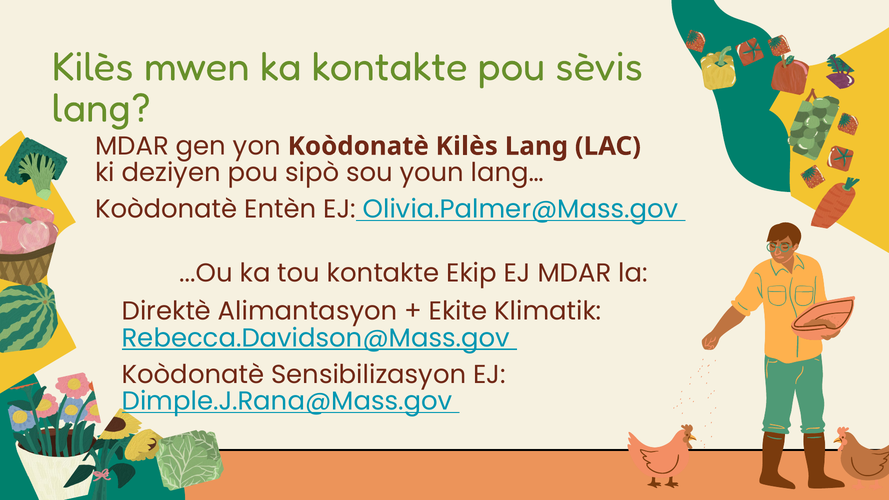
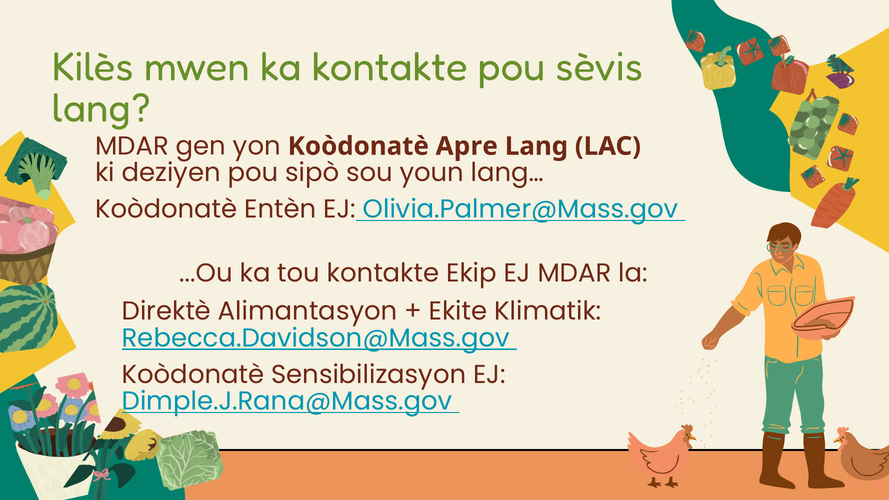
Koòdonatè Kilès: Kilès -> Apre (467, 146)
